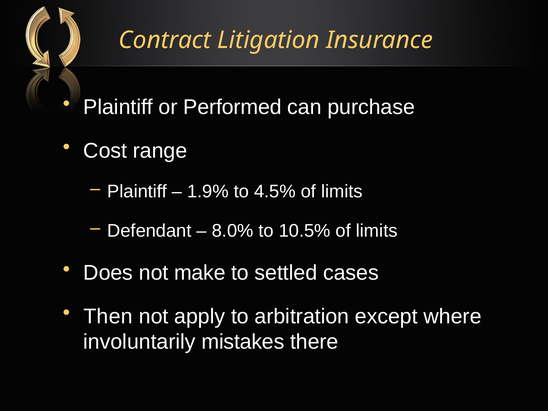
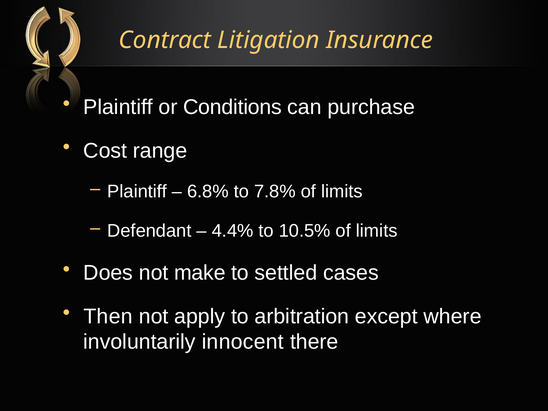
Performed: Performed -> Conditions (232, 107)
1.9%: 1.9% -> 6.8% (208, 192)
4.5%: 4.5% -> 7.8% (275, 192)
8.0%: 8.0% -> 4.4% (233, 231)
mistakes: mistakes -> innocent (243, 342)
